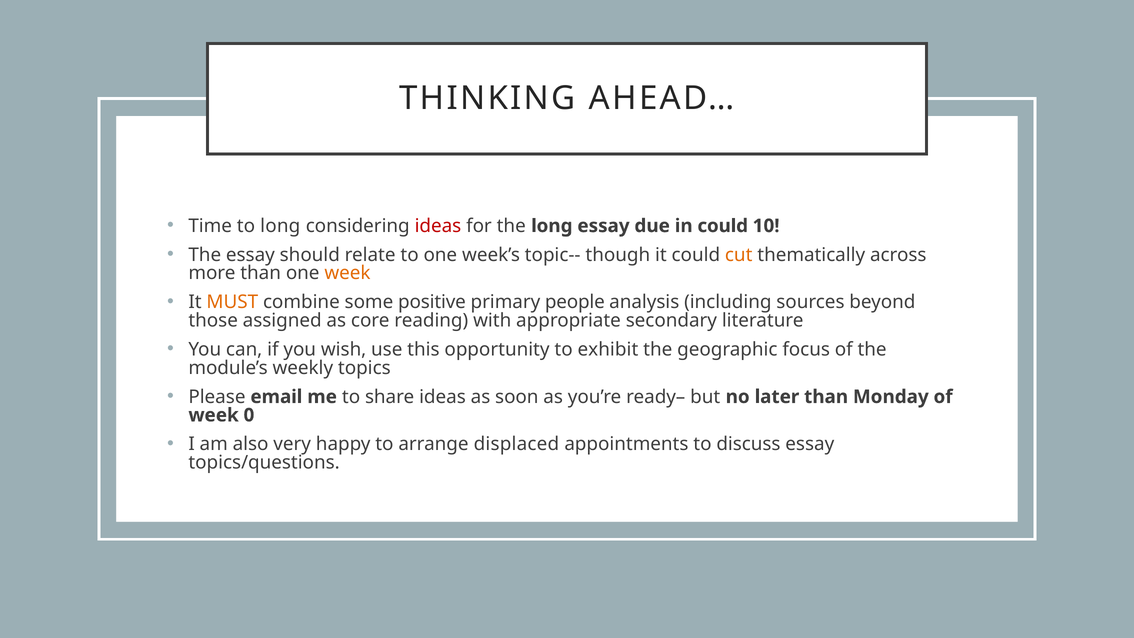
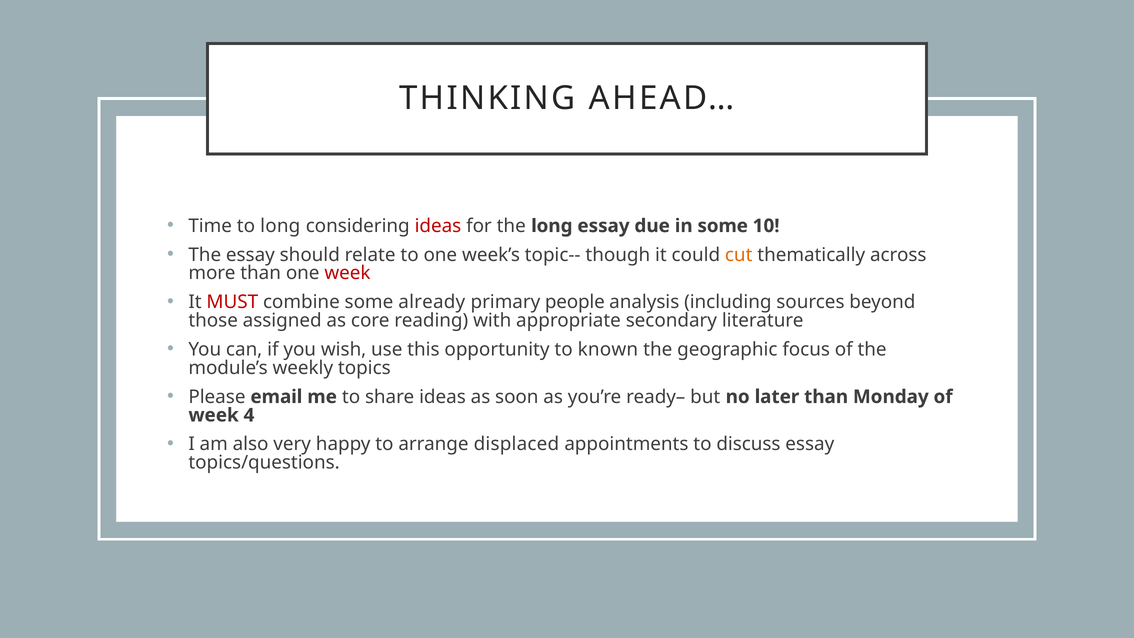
in could: could -> some (723, 226)
week colour: orange -> red (347, 273)
MUST colour: orange -> red (232, 302)
positive: positive -> already (432, 302)
exhibit: exhibit -> known (608, 349)
0: 0 -> 4 (249, 415)
